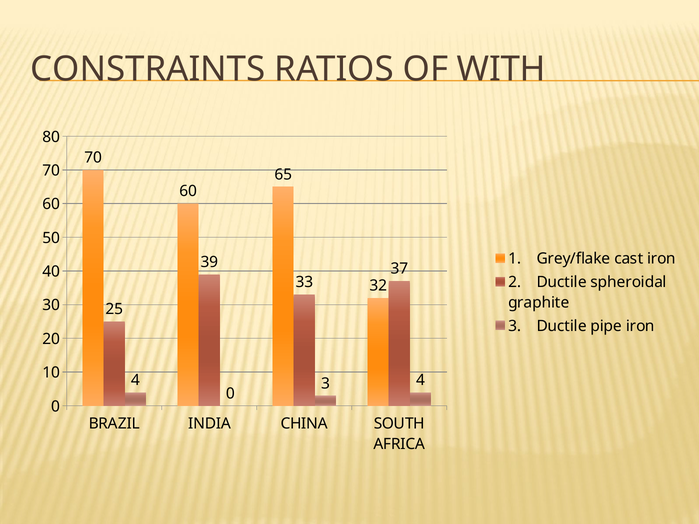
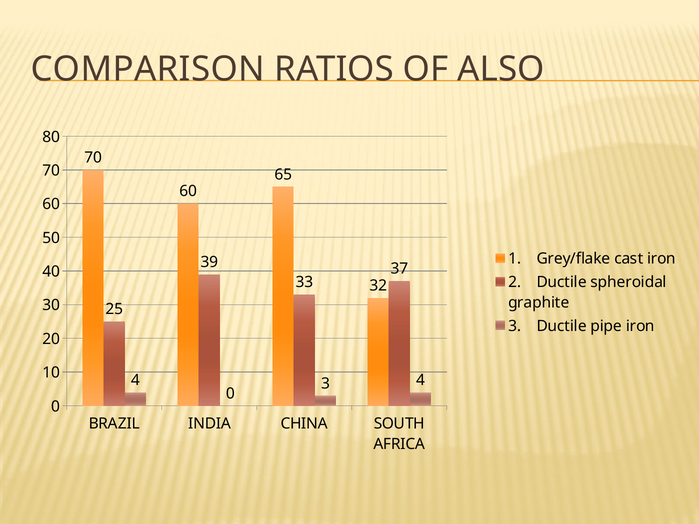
CONSTRAINTS: CONSTRAINTS -> COMPARISON (148, 69)
WITH: WITH -> ALSO (501, 69)
